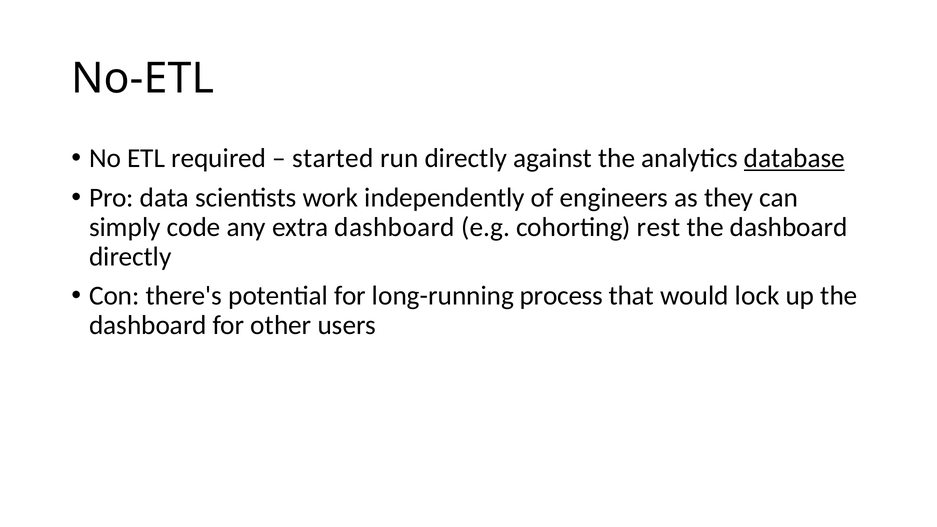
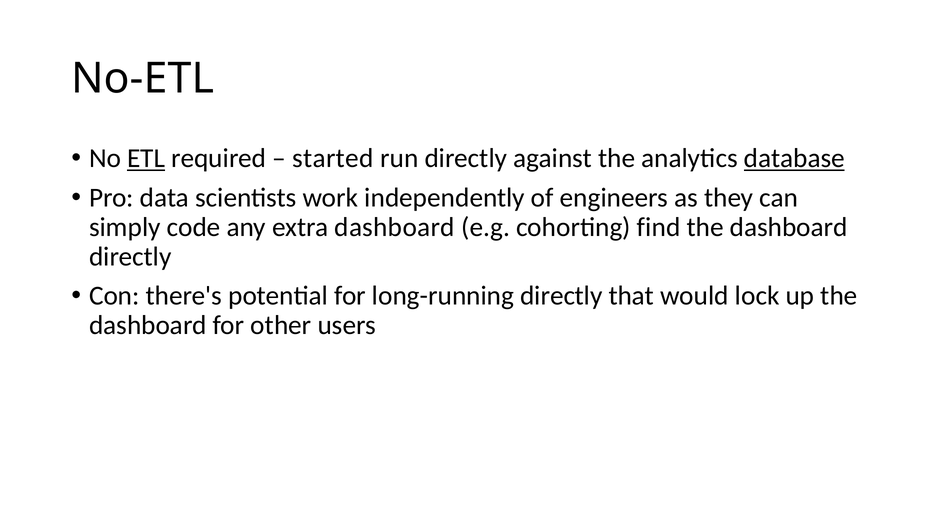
ETL underline: none -> present (146, 158)
rest: rest -> find (659, 227)
long-running process: process -> directly (561, 296)
